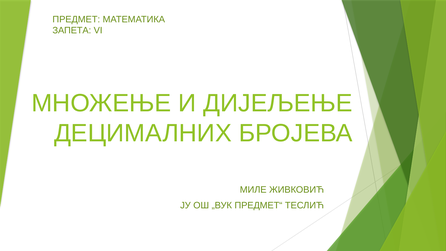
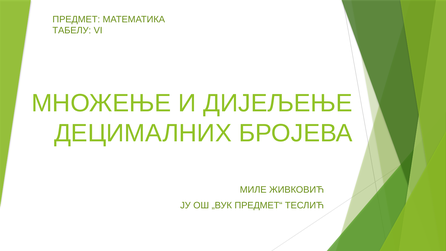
ЗАПЕТА: ЗАПЕТА -> ТАБЕЛУ (72, 31)
